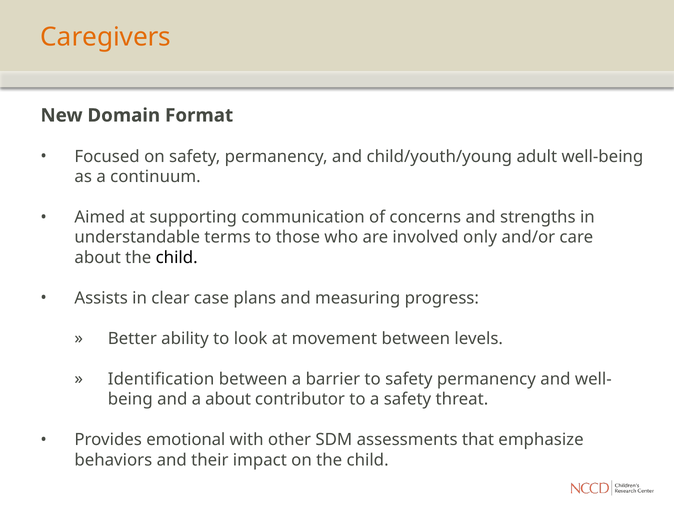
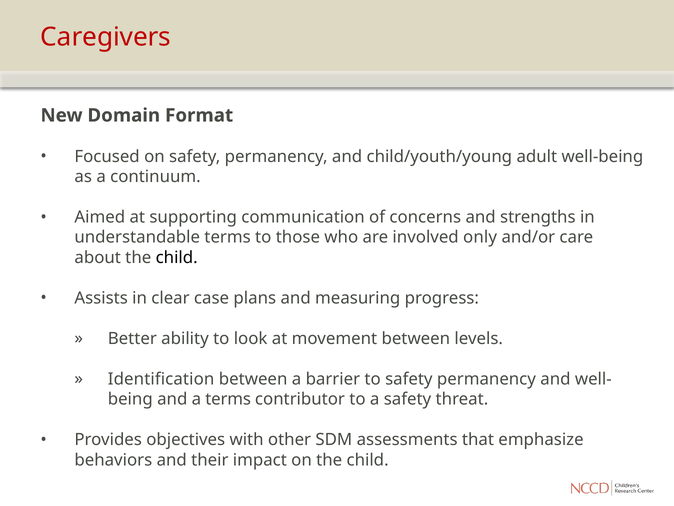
Caregivers colour: orange -> red (106, 37)
a about: about -> terms (228, 399)
emotional: emotional -> objectives (186, 439)
